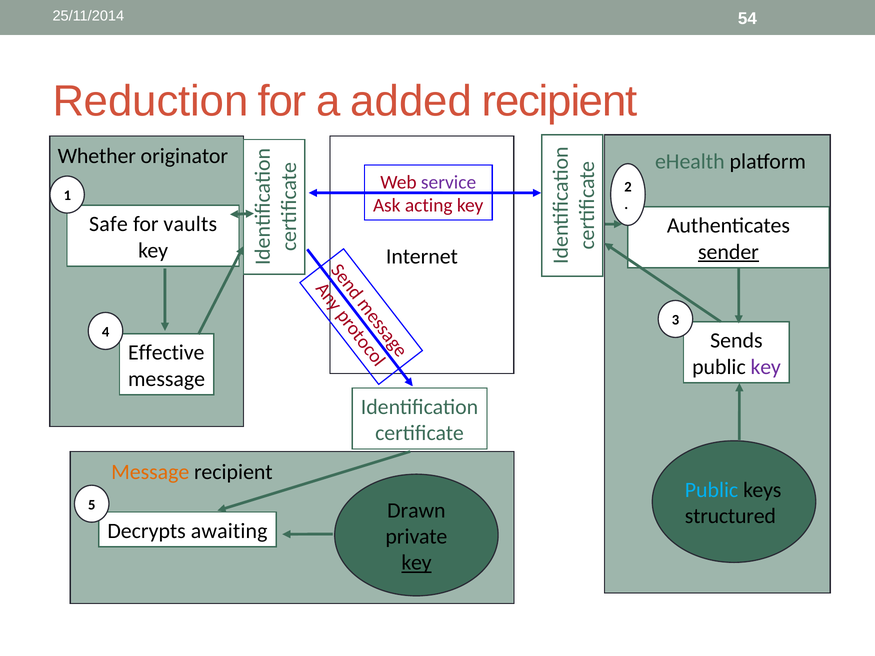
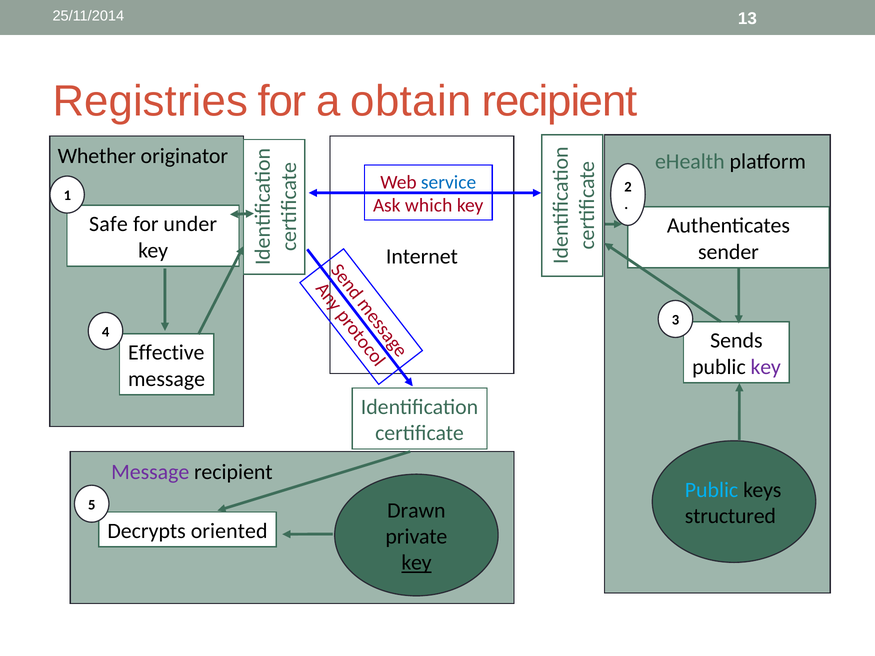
54: 54 -> 13 (747, 19)
Reduction: Reduction -> Registries (150, 101)
added: added -> obtain (411, 101)
service colour: purple -> blue (449, 182)
acting: acting -> which (429, 206)
vaults: vaults -> under (190, 224)
sender underline: present -> none (728, 252)
Message colour: orange -> purple (150, 472)
awaiting: awaiting -> oriented (229, 531)
